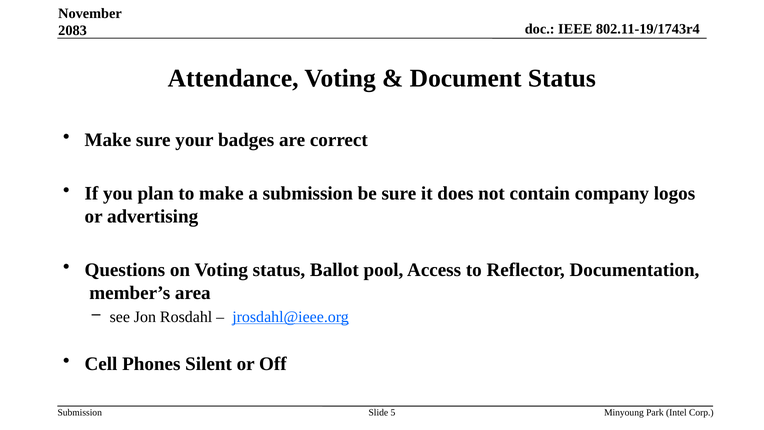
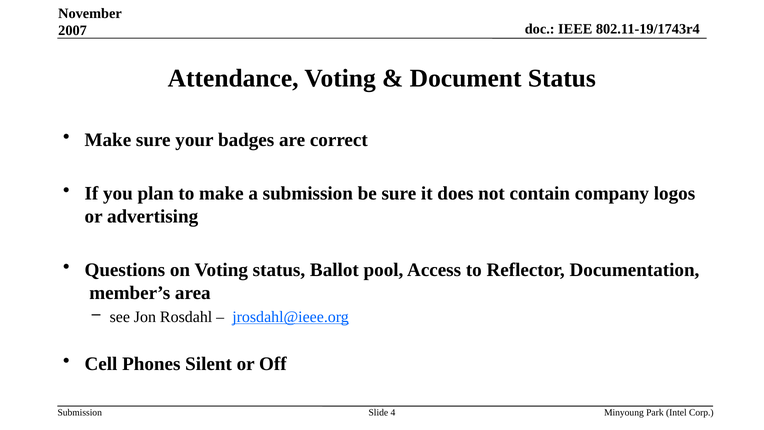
2083: 2083 -> 2007 (73, 31)
5: 5 -> 4 (393, 412)
